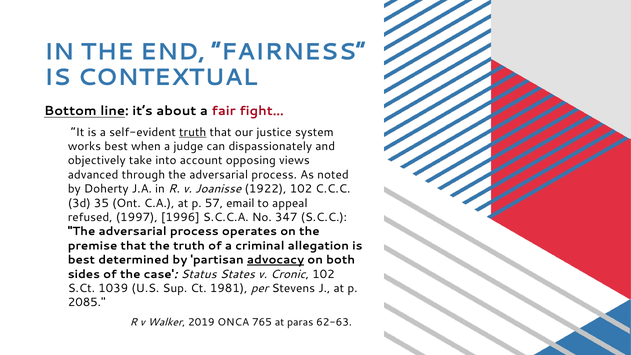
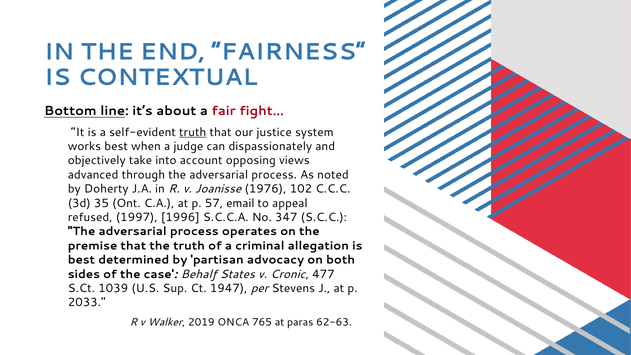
1922: 1922 -> 1976 (266, 189)
advocacy underline: present -> none (276, 260)
Status: Status -> Behalf (199, 274)
Cronic 102: 102 -> 477 (323, 274)
1981: 1981 -> 1947 (229, 288)
2085: 2085 -> 2033 (87, 302)
